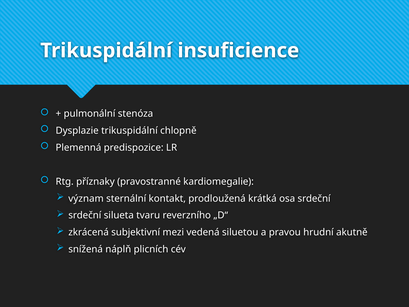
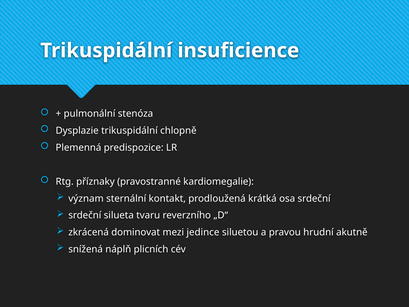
subjektivní: subjektivní -> dominovat (136, 232)
vedená: vedená -> jedince (203, 232)
